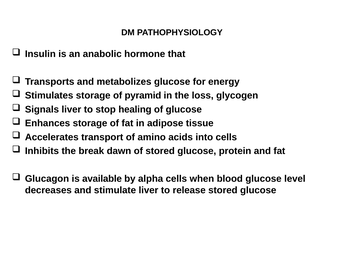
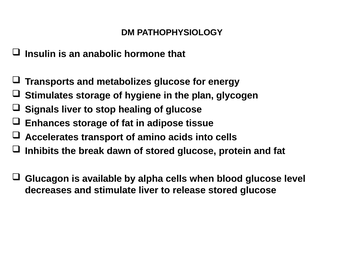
pyramid: pyramid -> hygiene (143, 96)
loss: loss -> plan (203, 96)
